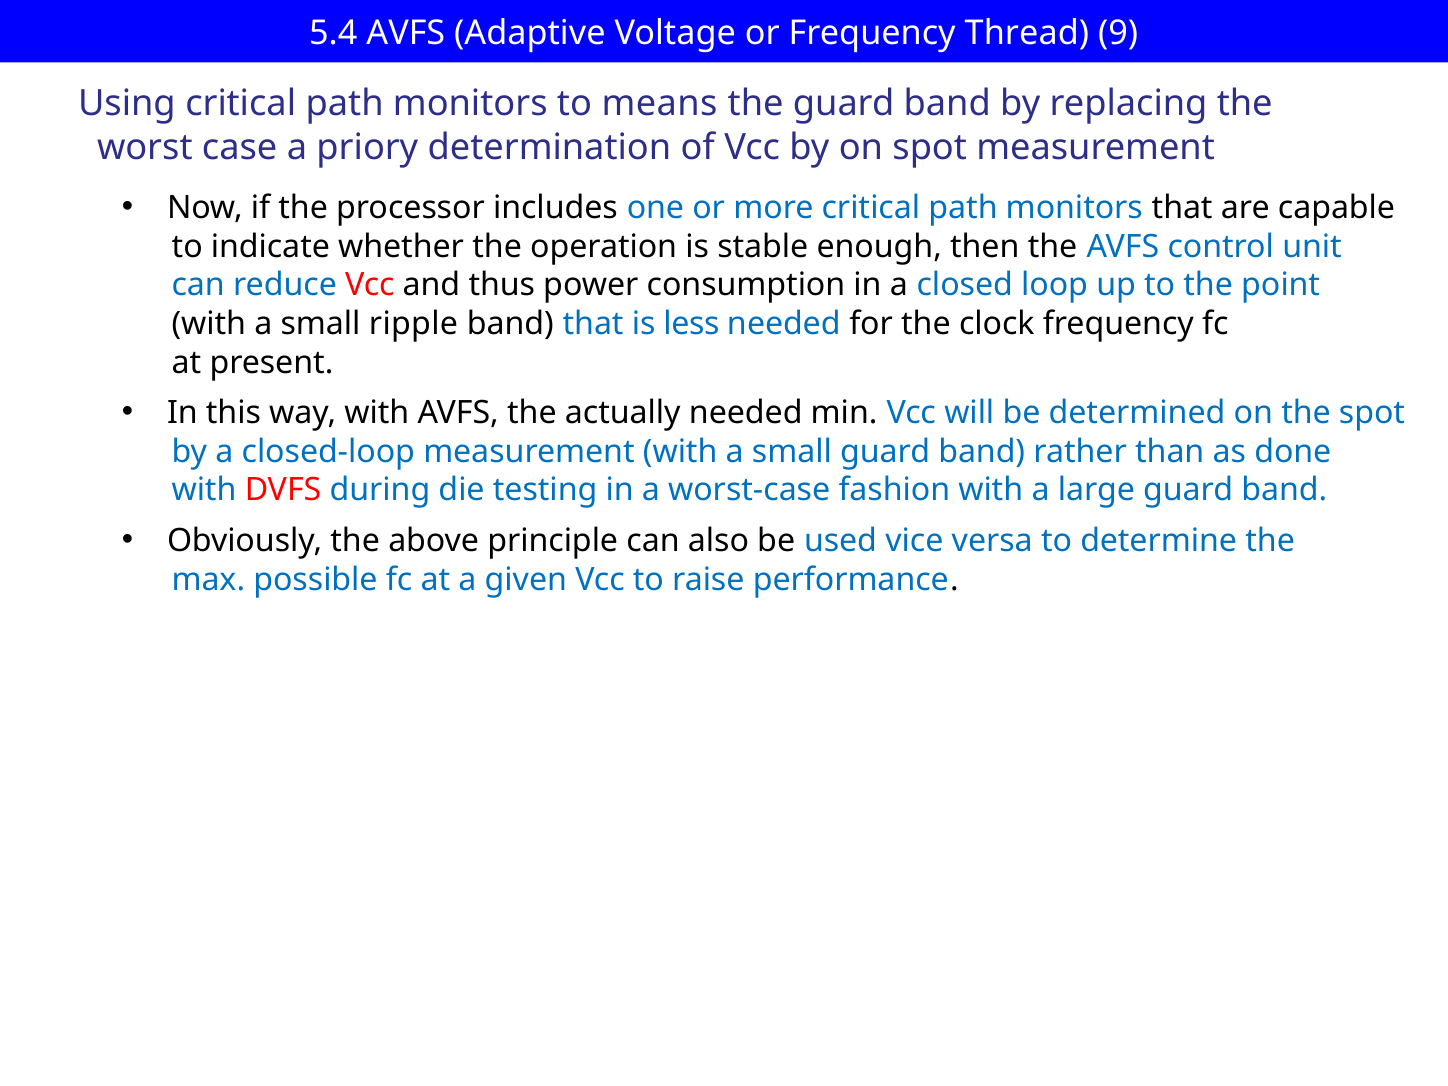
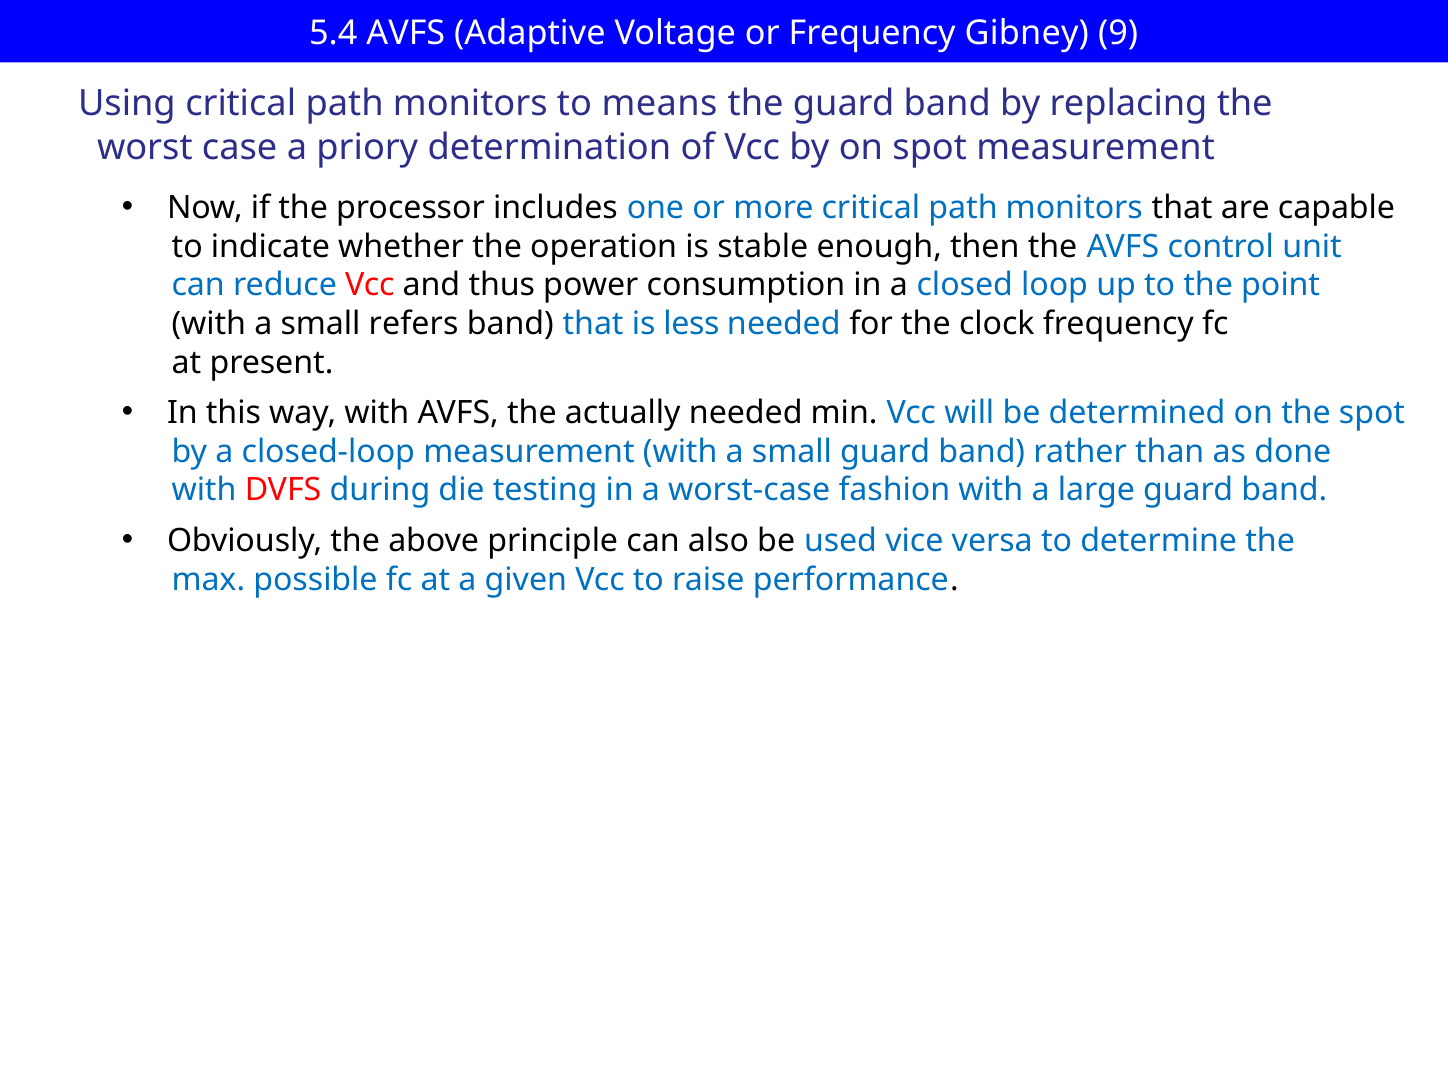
Thread: Thread -> Gibney (1027, 34)
ripple: ripple -> refers (414, 324)
